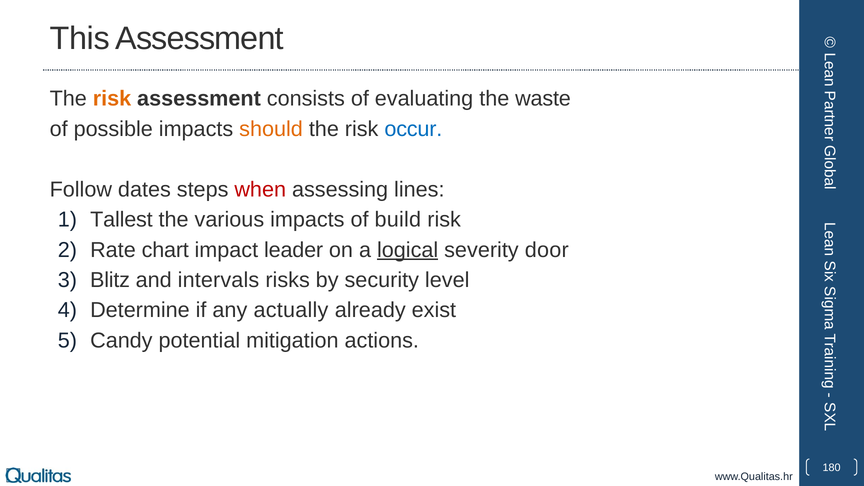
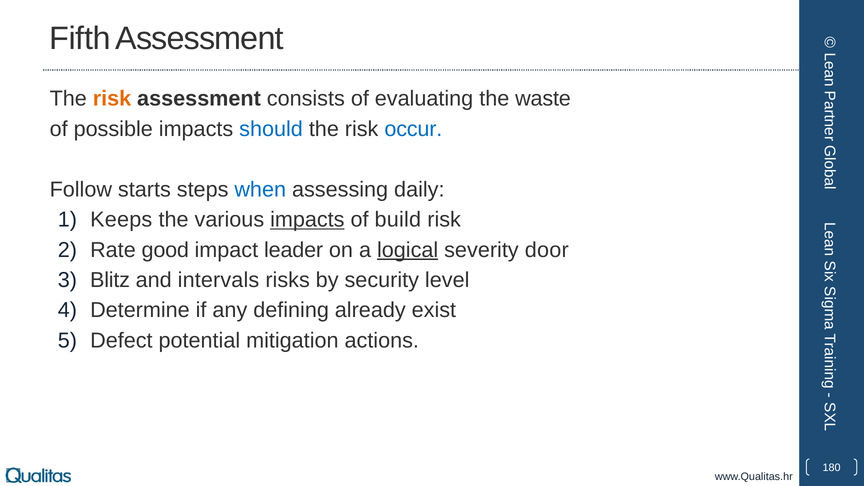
This: This -> Fifth (80, 38)
should colour: orange -> blue (271, 129)
dates: dates -> starts (144, 189)
when colour: red -> blue (260, 189)
lines: lines -> daily (419, 189)
Tallest: Tallest -> Keeps (121, 220)
impacts underline: none -> present (307, 220)
chart: chart -> good (165, 250)
actually: actually -> defining (291, 310)
Candy: Candy -> Defect (121, 341)
